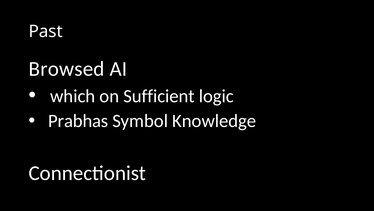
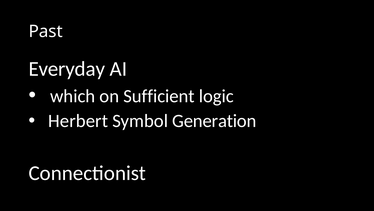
Browsed: Browsed -> Everyday (67, 69)
Prabhas: Prabhas -> Herbert (78, 121)
Knowledge: Knowledge -> Generation (214, 121)
